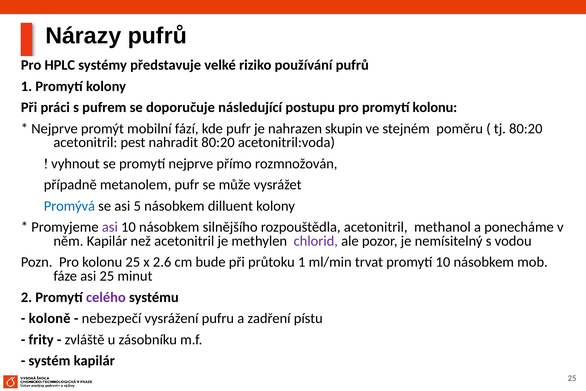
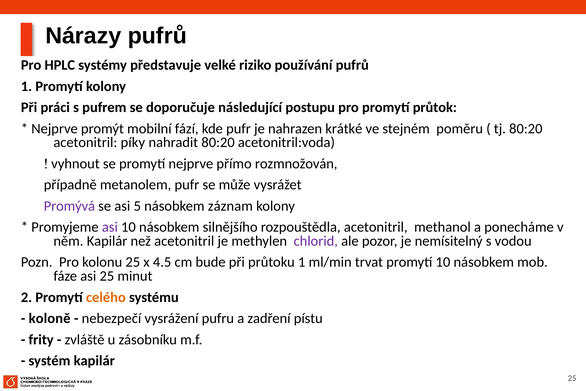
promytí kolonu: kolonu -> průtok (435, 107)
skupin: skupin -> krátké (344, 128)
pest: pest -> píky (133, 142)
Promývá colour: blue -> purple (69, 206)
dilluent: dilluent -> záznam (230, 206)
2.6: 2.6 -> 4.5 (162, 262)
celého colour: purple -> orange (106, 297)
